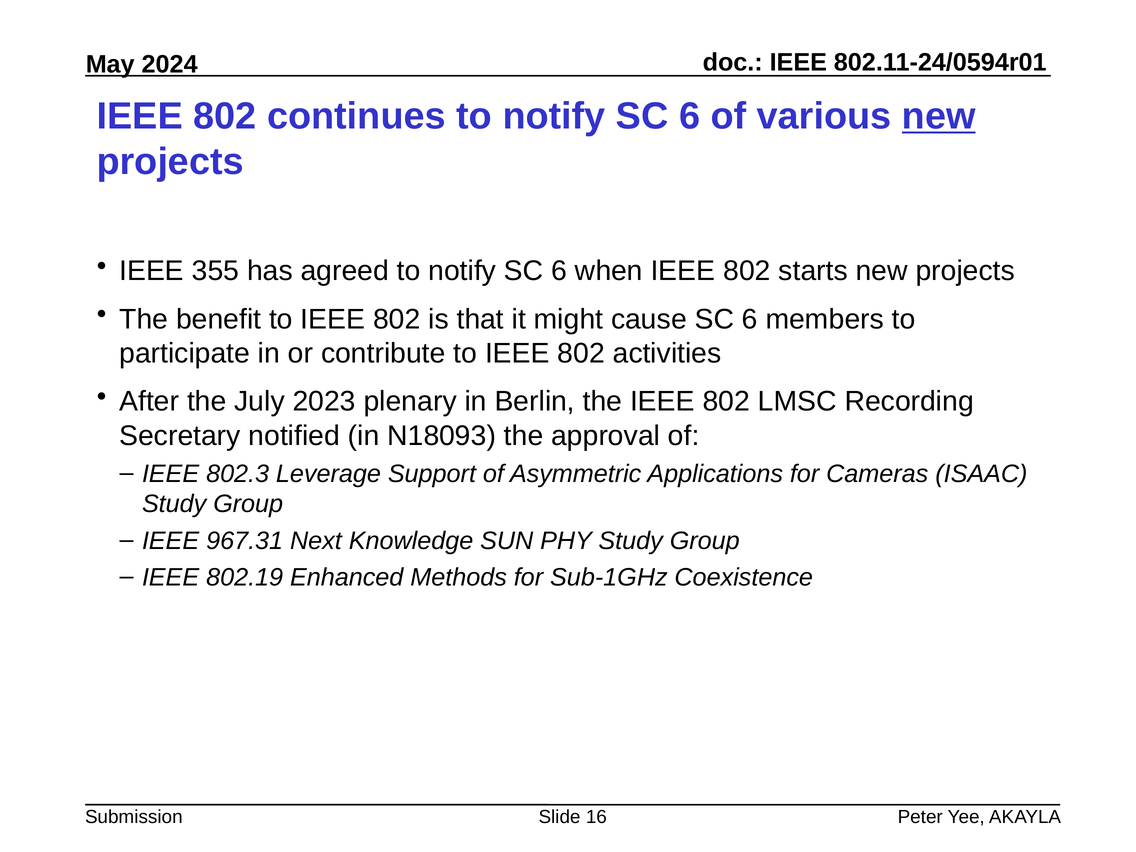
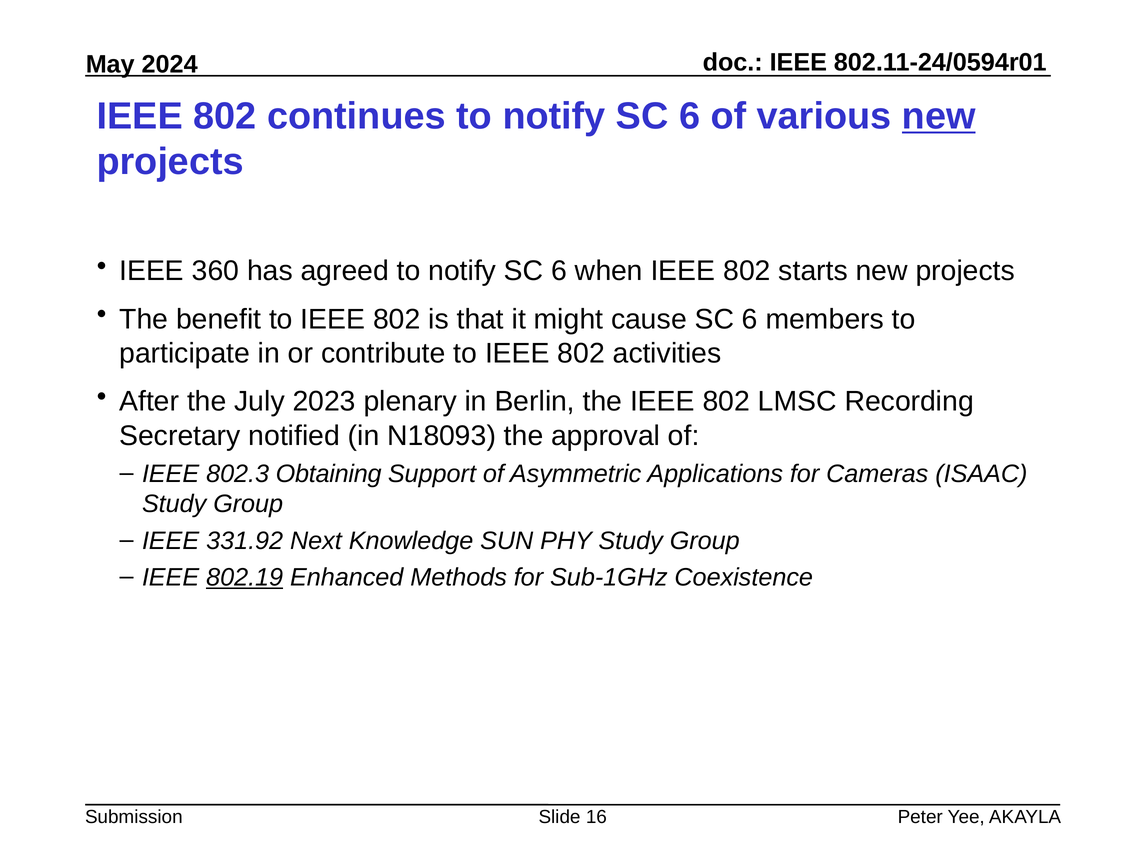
355: 355 -> 360 (215, 271)
Leverage: Leverage -> Obtaining (329, 474)
967.31: 967.31 -> 331.92 (245, 541)
802.19 underline: none -> present (245, 577)
